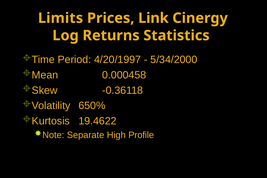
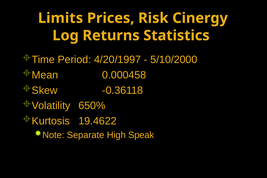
Link: Link -> Risk (153, 18)
5/34/2000: 5/34/2000 -> 5/10/2000 (174, 60)
Profile: Profile -> Speak (141, 135)
